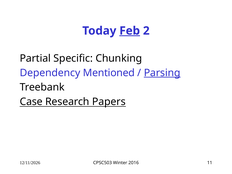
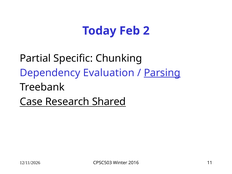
Feb underline: present -> none (130, 31)
Mentioned: Mentioned -> Evaluation (109, 73)
Papers: Papers -> Shared (109, 102)
